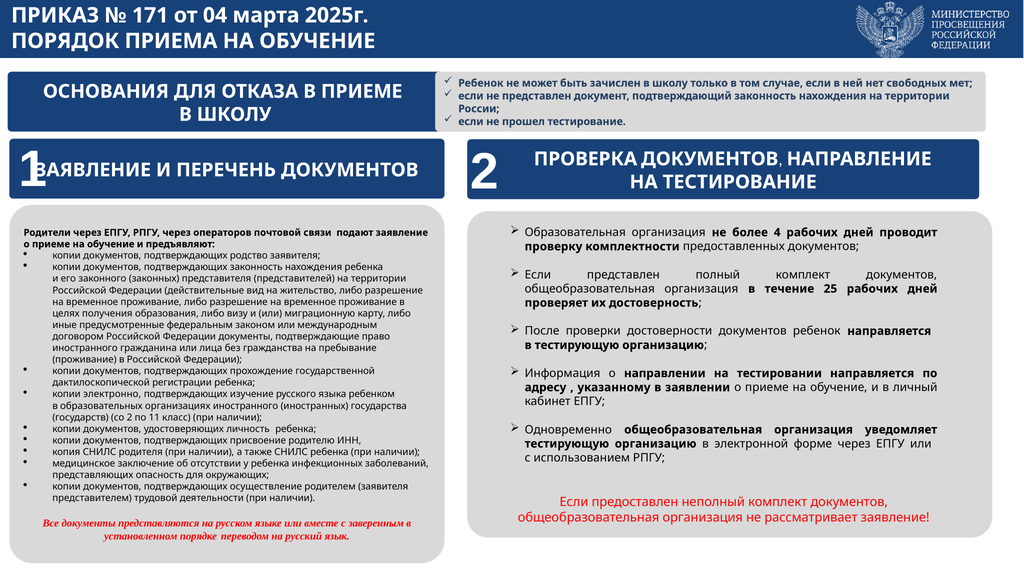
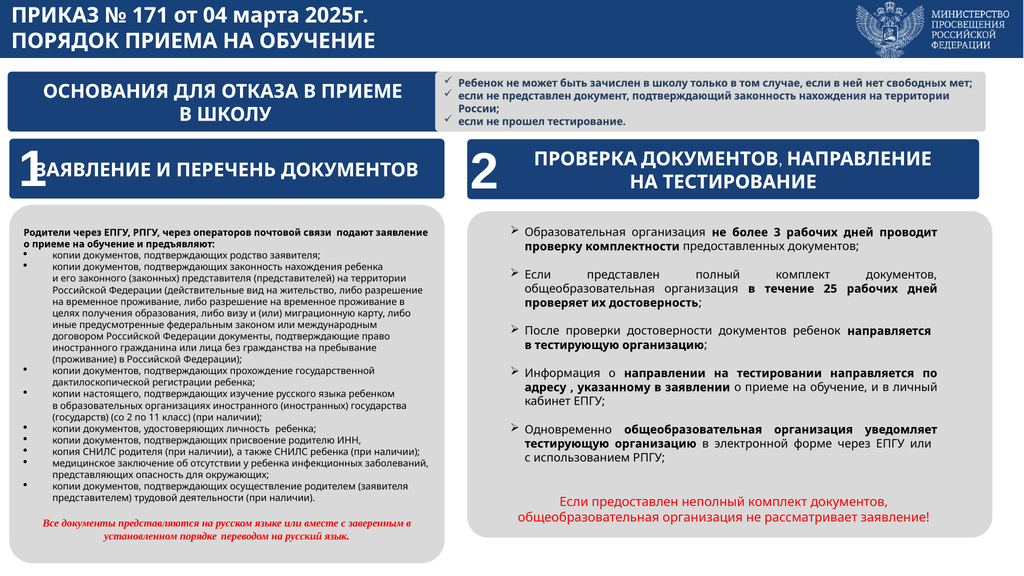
4: 4 -> 3 (777, 232)
электронно: электронно -> настоящего (112, 394)
